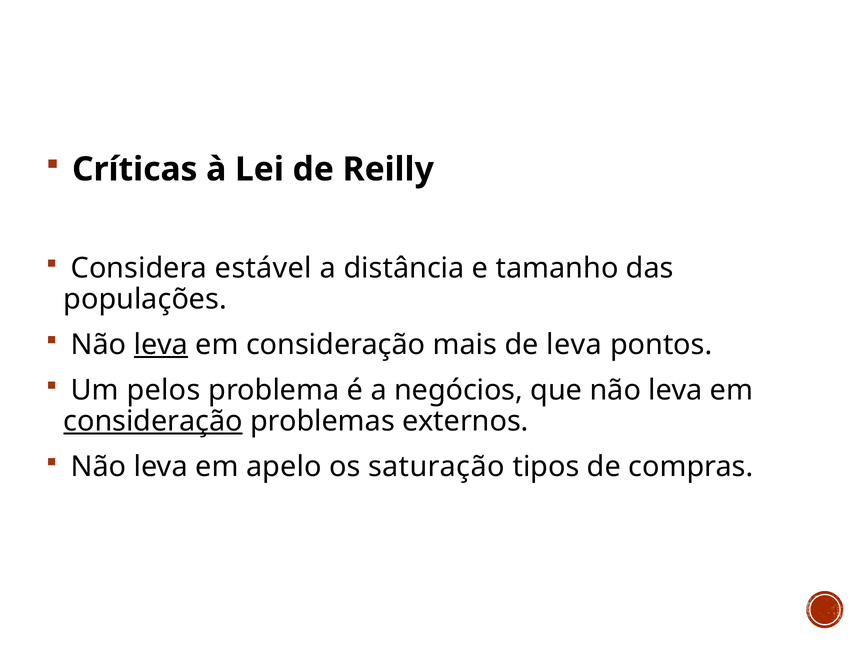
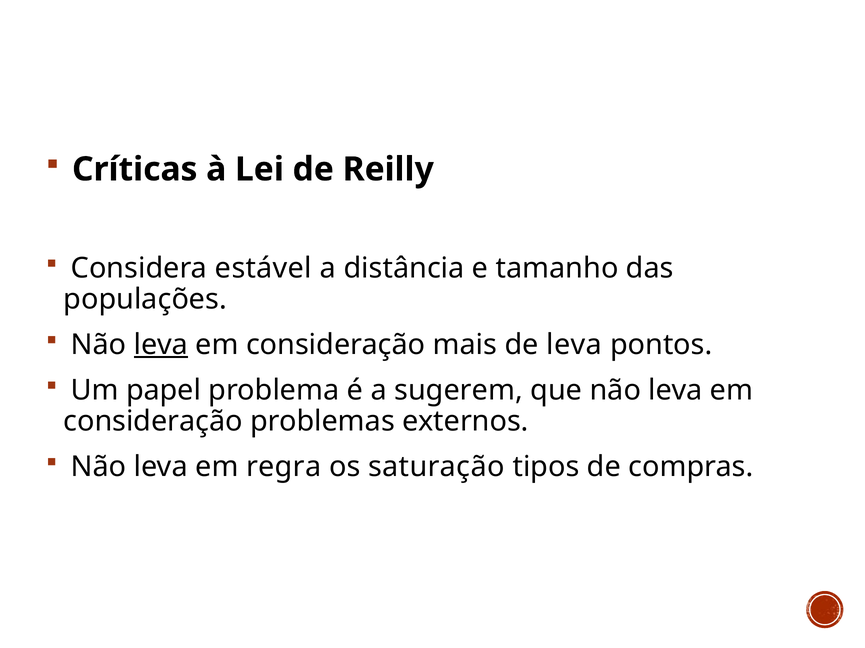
pelos: pelos -> papel (164, 390)
negócios: negócios -> sugerem (459, 390)
consideração underline: present -> none (153, 422)
apelo: apelo -> regra (284, 467)
